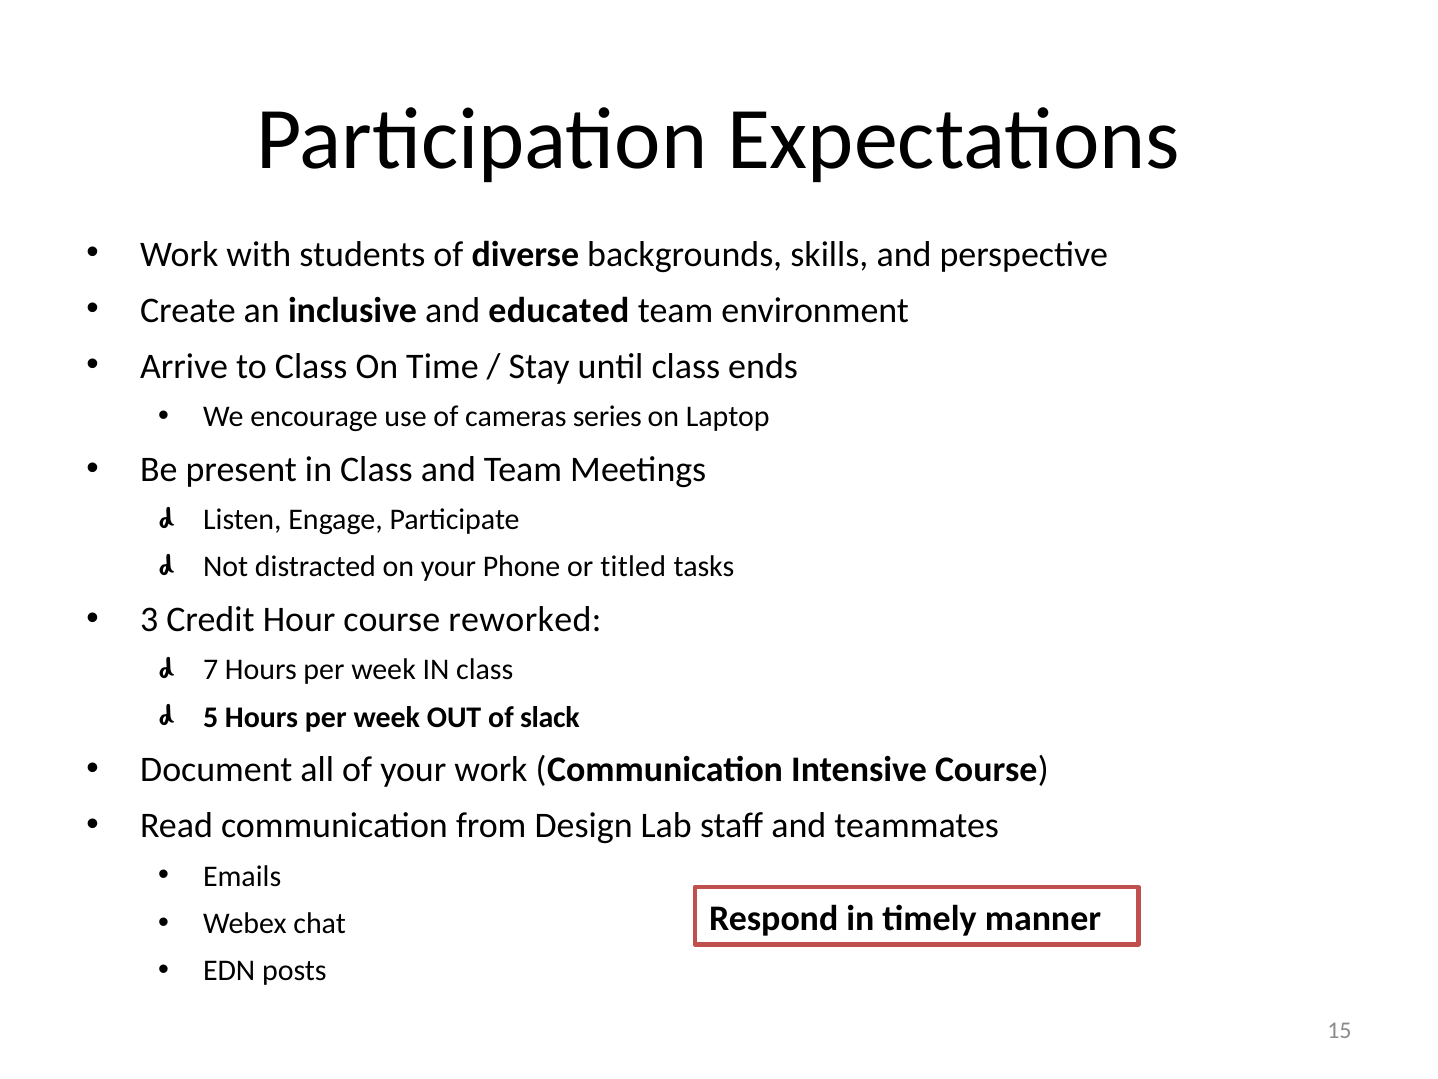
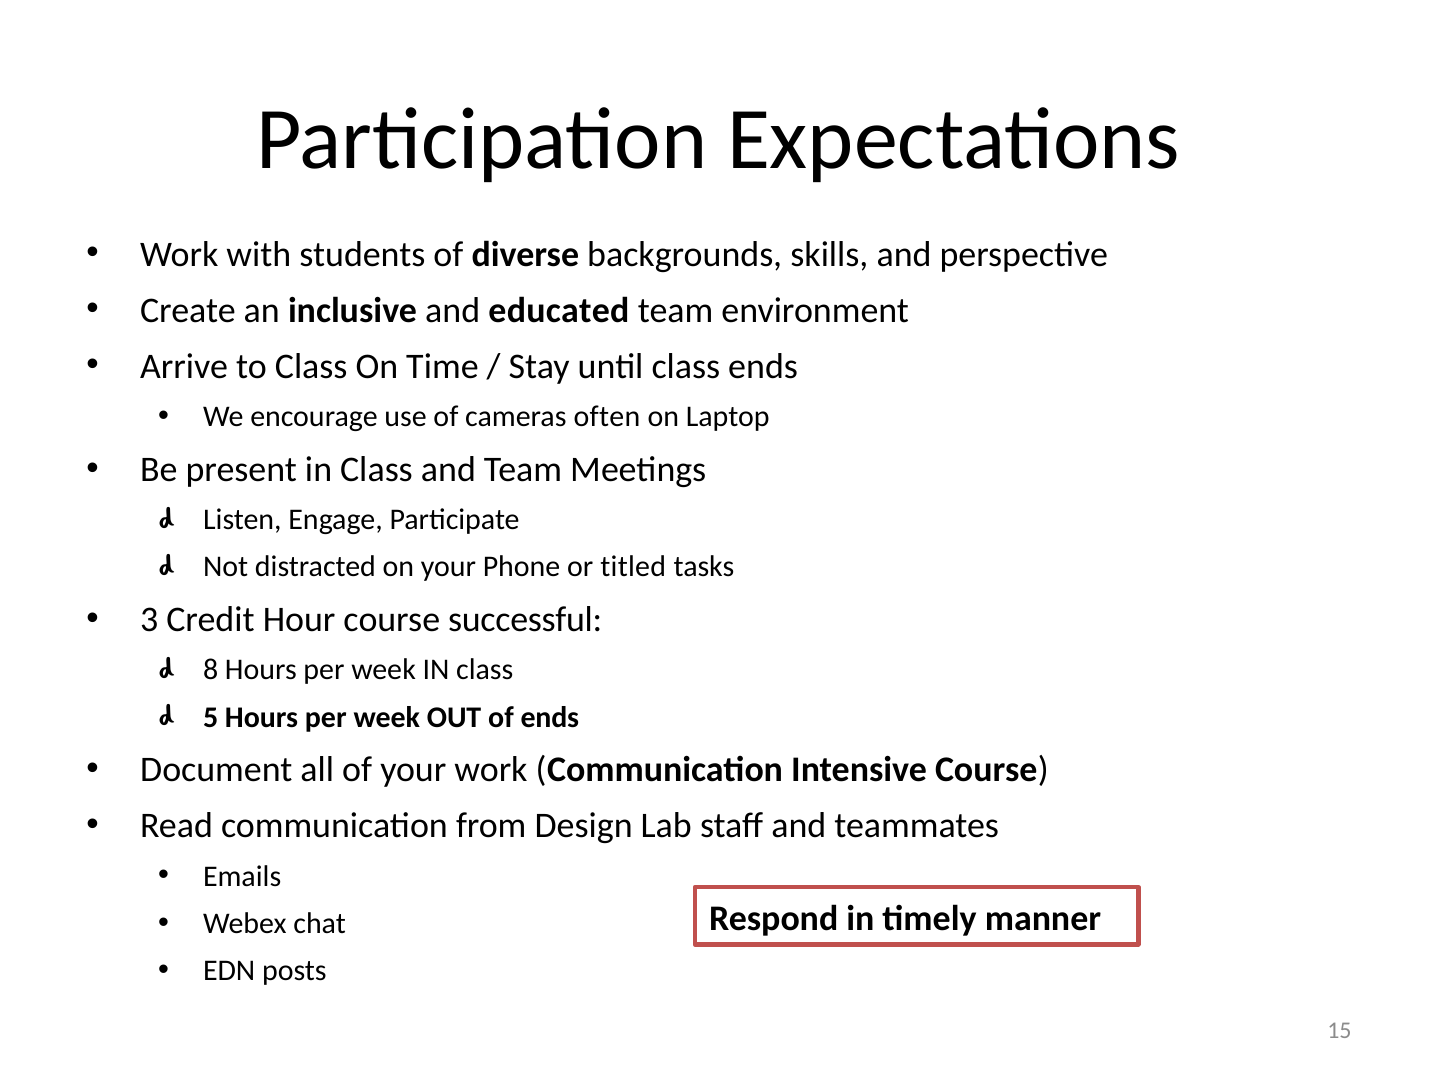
series: series -> often (607, 416)
reworked: reworked -> successful (525, 619)
7: 7 -> 8 (211, 670)
of slack: slack -> ends (550, 717)
